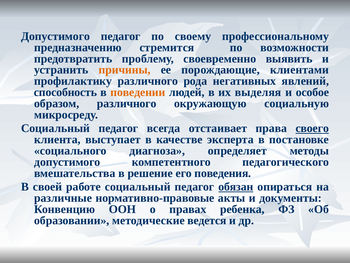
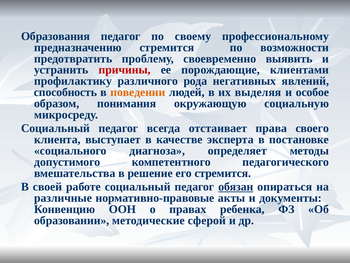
Допустимого: Допустимого -> Образования (55, 36)
причины colour: orange -> red (125, 70)
образом различного: различного -> понимания (127, 103)
своего underline: present -> none (312, 128)
его поведения: поведения -> стремится (223, 173)
ведется: ведется -> сферой (207, 220)
